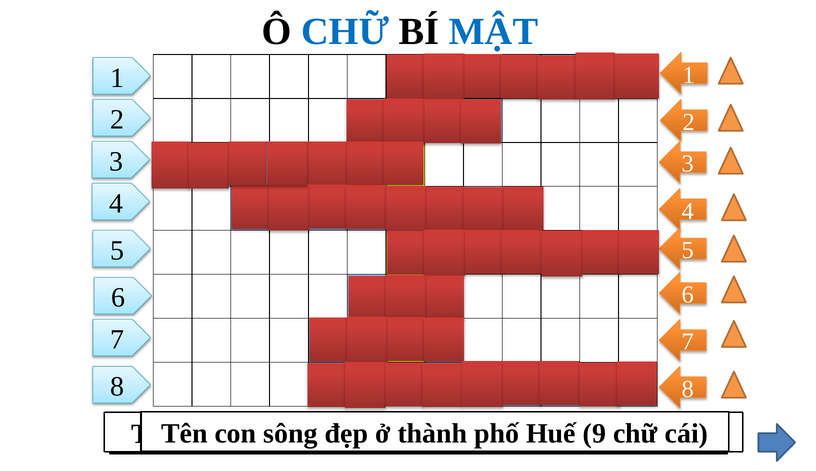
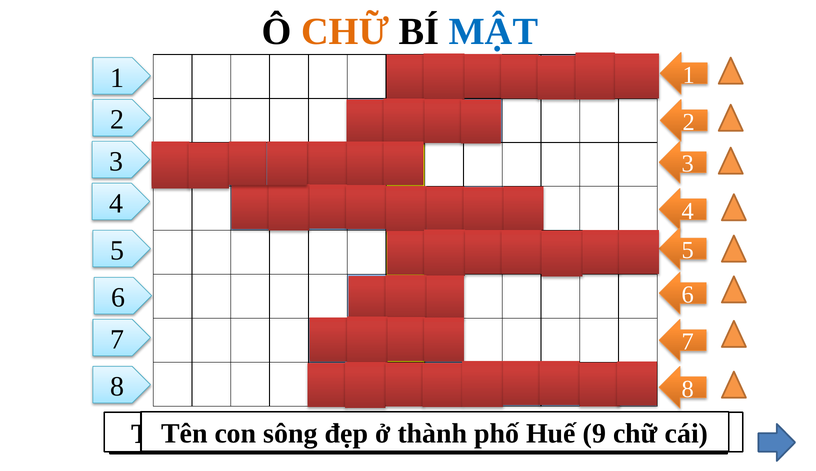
CHỮ colour: blue -> orange (345, 31)
